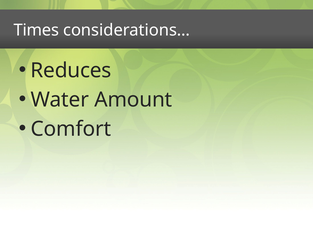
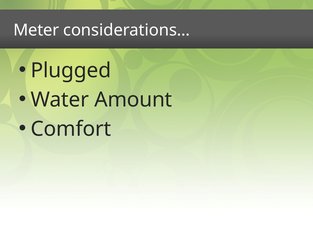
Times: Times -> Meter (36, 30)
Reduces: Reduces -> Plugged (71, 70)
